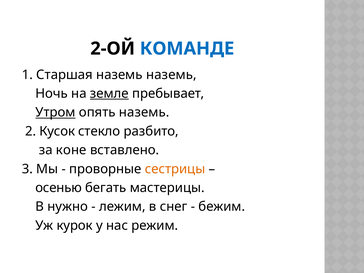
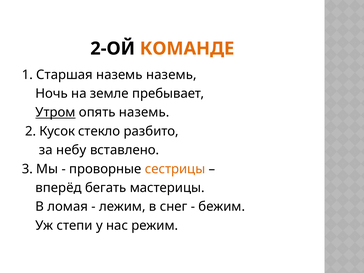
КОМАНДЕ colour: blue -> orange (187, 49)
земле underline: present -> none (109, 94)
коне: коне -> небу (71, 150)
осенью: осенью -> вперёд (59, 188)
нужно: нужно -> ломая (68, 207)
курок: курок -> степи (75, 225)
